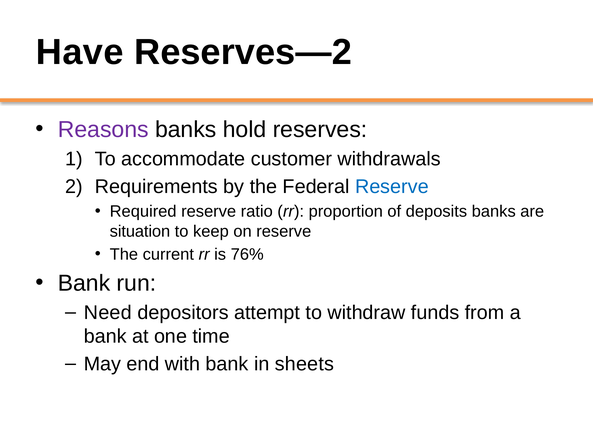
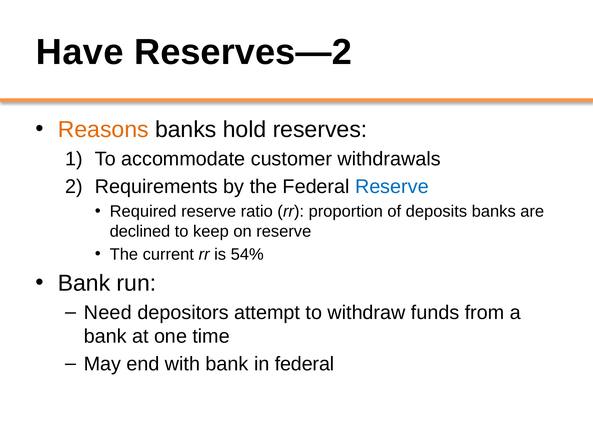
Reasons colour: purple -> orange (103, 130)
situation: situation -> declined (140, 231)
76%: 76% -> 54% (247, 254)
in sheets: sheets -> federal (305, 364)
